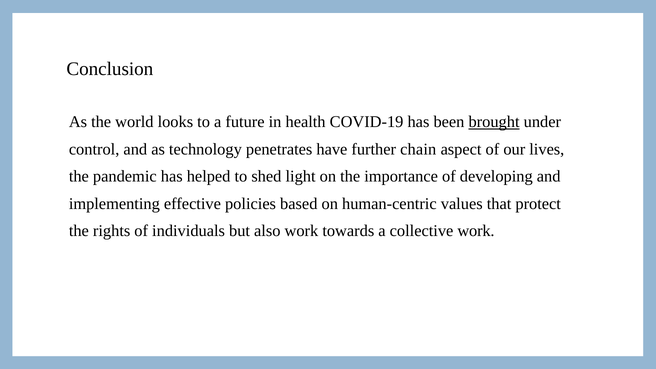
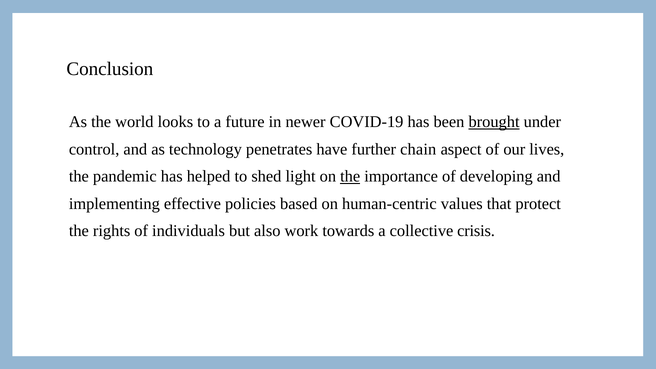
health: health -> newer (306, 122)
the underline: none -> present (350, 176)
collective work: work -> crisis (476, 231)
